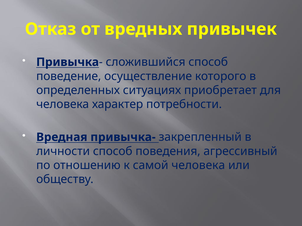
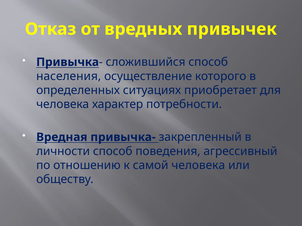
поведение: поведение -> населения (69, 76)
